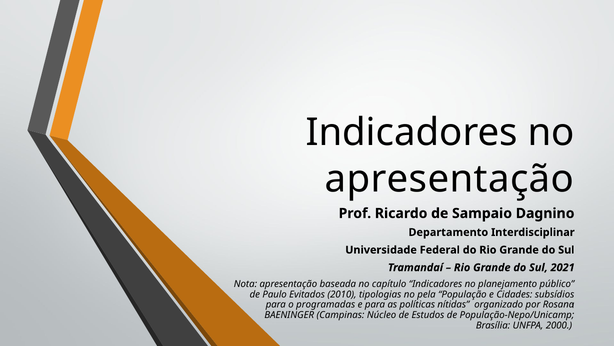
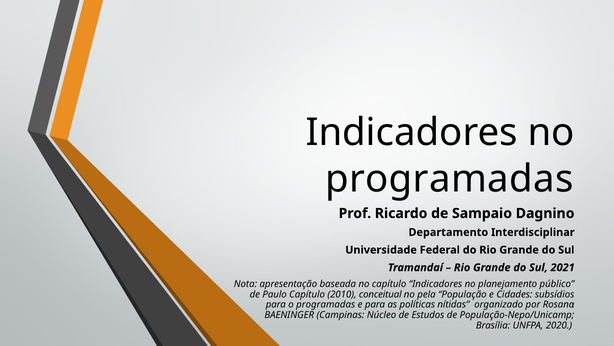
apresentação: apresentação -> programadas (449, 179)
Paulo Evitados: Evitados -> Capítulo (307, 294)
tipologias: tipologias -> conceitual (380, 294)
2000: 2000 -> 2020 (559, 325)
